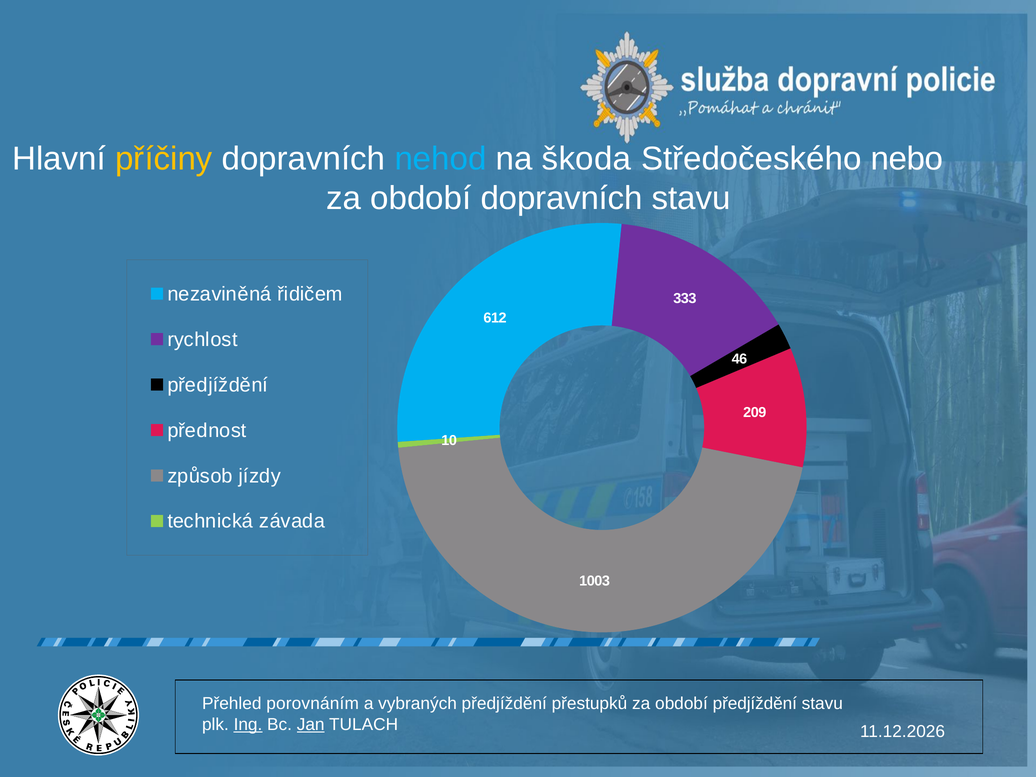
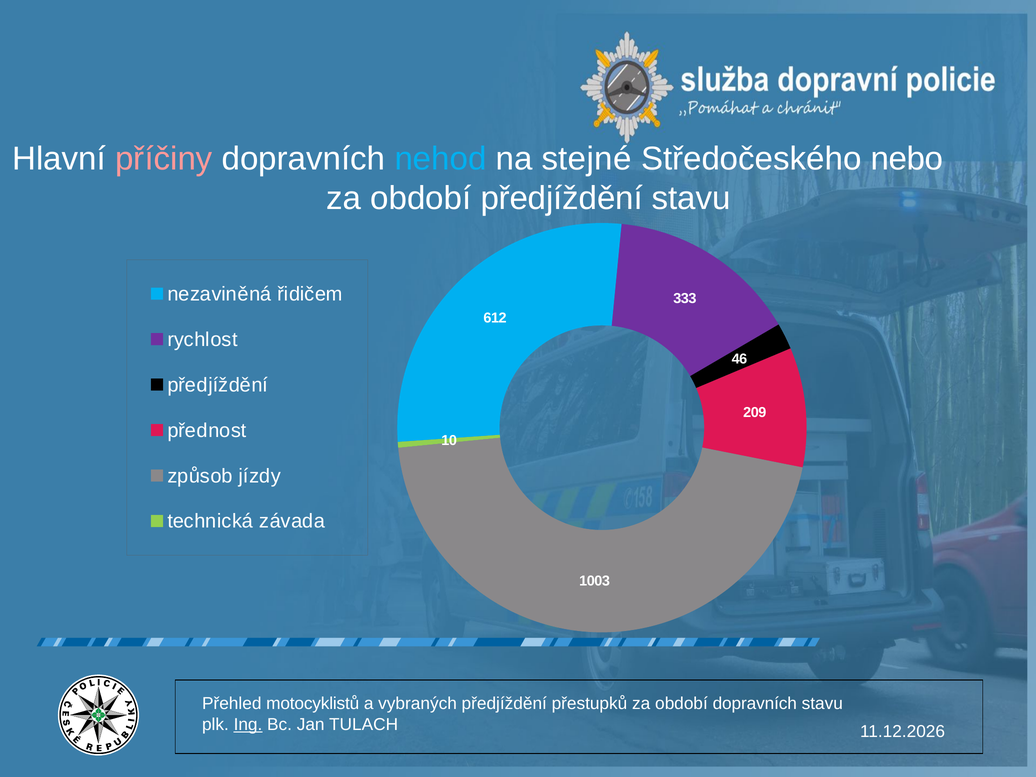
příčiny colour: yellow -> pink (164, 159)
škoda: škoda -> stejné (587, 159)
období dopravních: dopravních -> předjíždění (562, 198)
porovnáním: porovnáním -> motocyklistů (313, 704)
období předjíždění: předjíždění -> dopravních (755, 704)
Jan underline: present -> none (311, 725)
